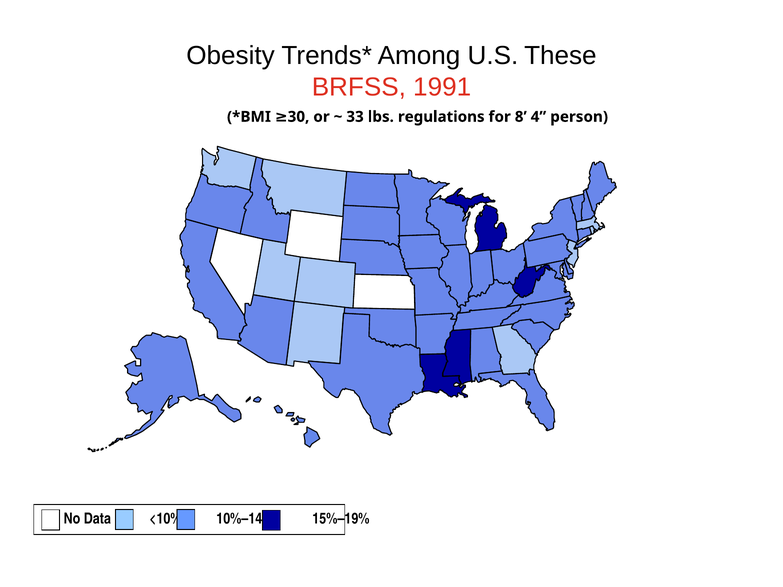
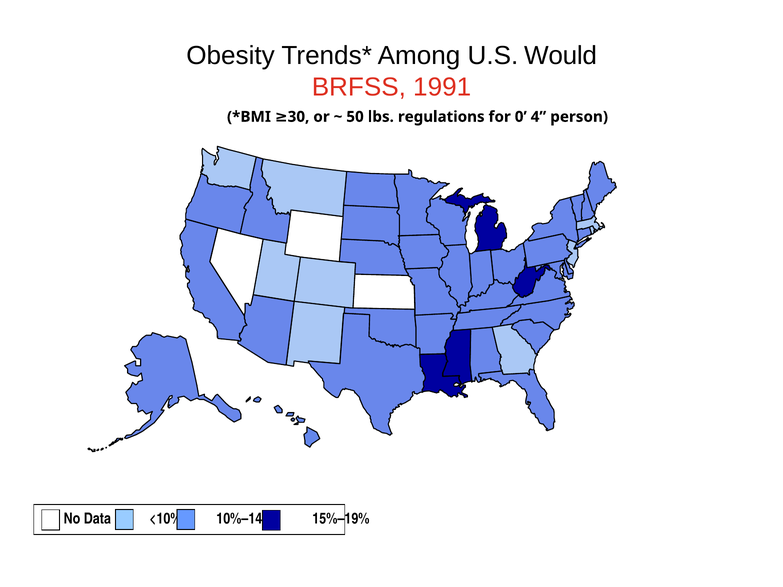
These: These -> Would (561, 56)
33: 33 -> 50 (355, 117)
8: 8 -> 0 (521, 117)
